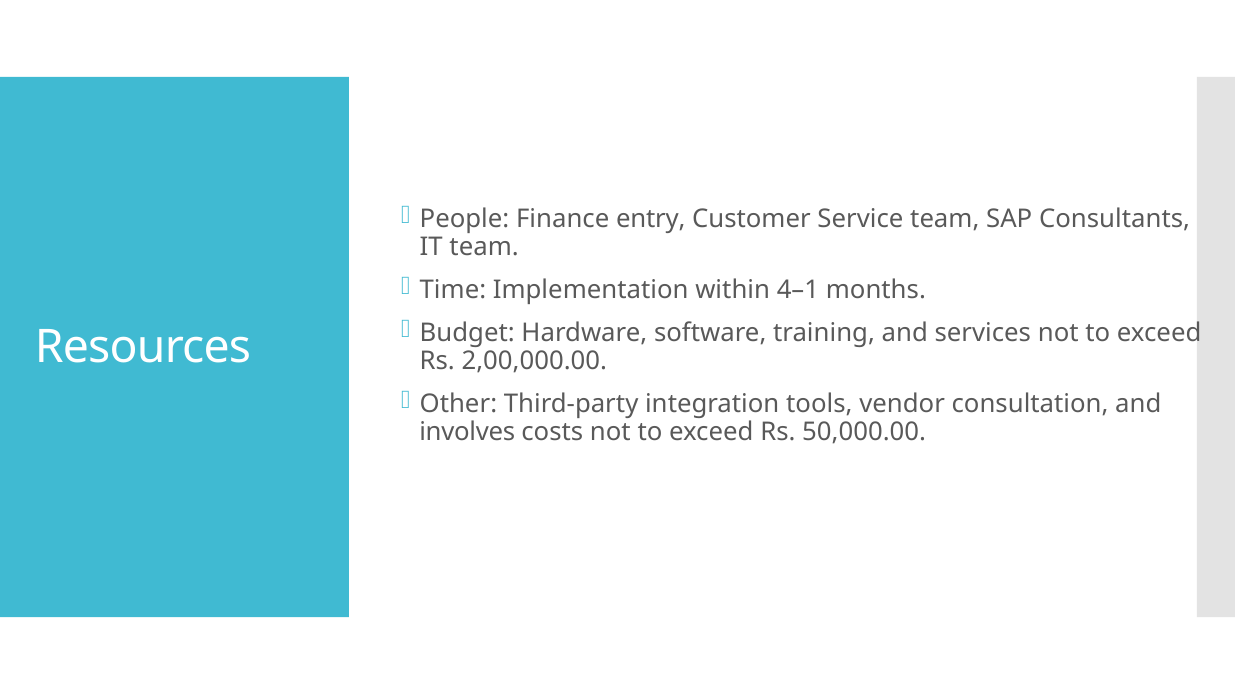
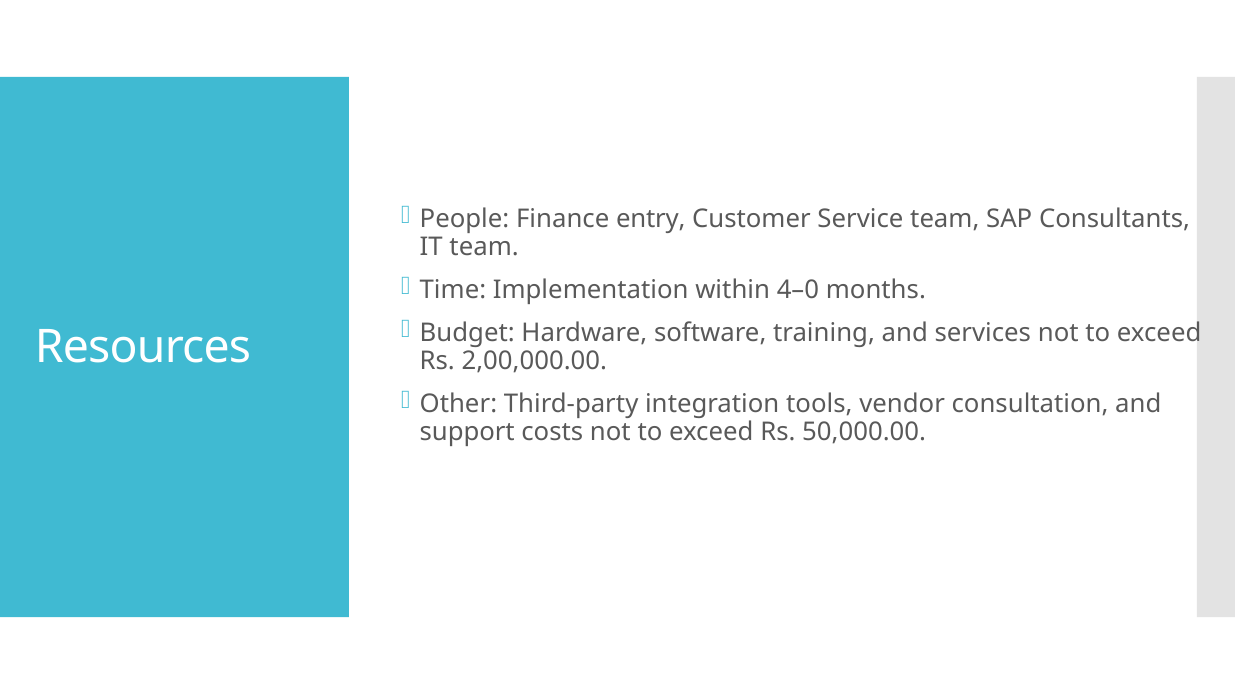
4–1: 4–1 -> 4–0 (798, 290)
involves: involves -> support (467, 432)
